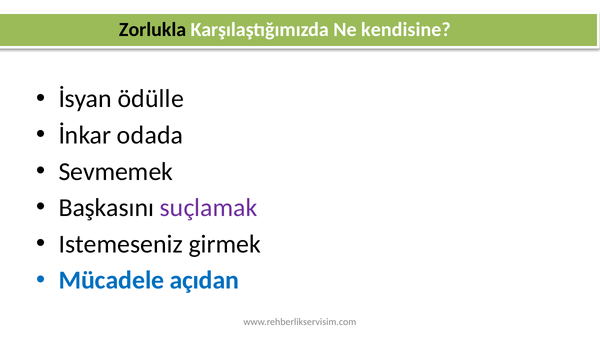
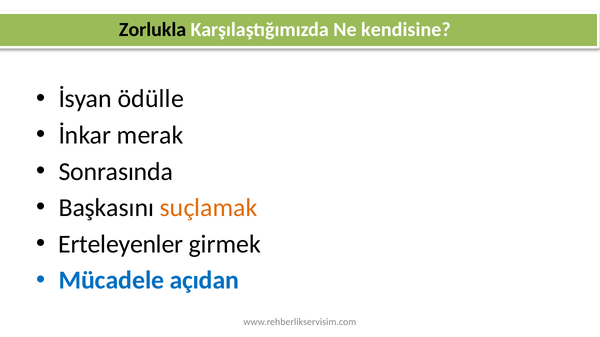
odada: odada -> merak (150, 135)
Sevmemek: Sevmemek -> Sonrasında (116, 172)
suçlamak colour: purple -> orange (209, 208)
Istemeseniz: Istemeseniz -> Erteleyenler (121, 244)
